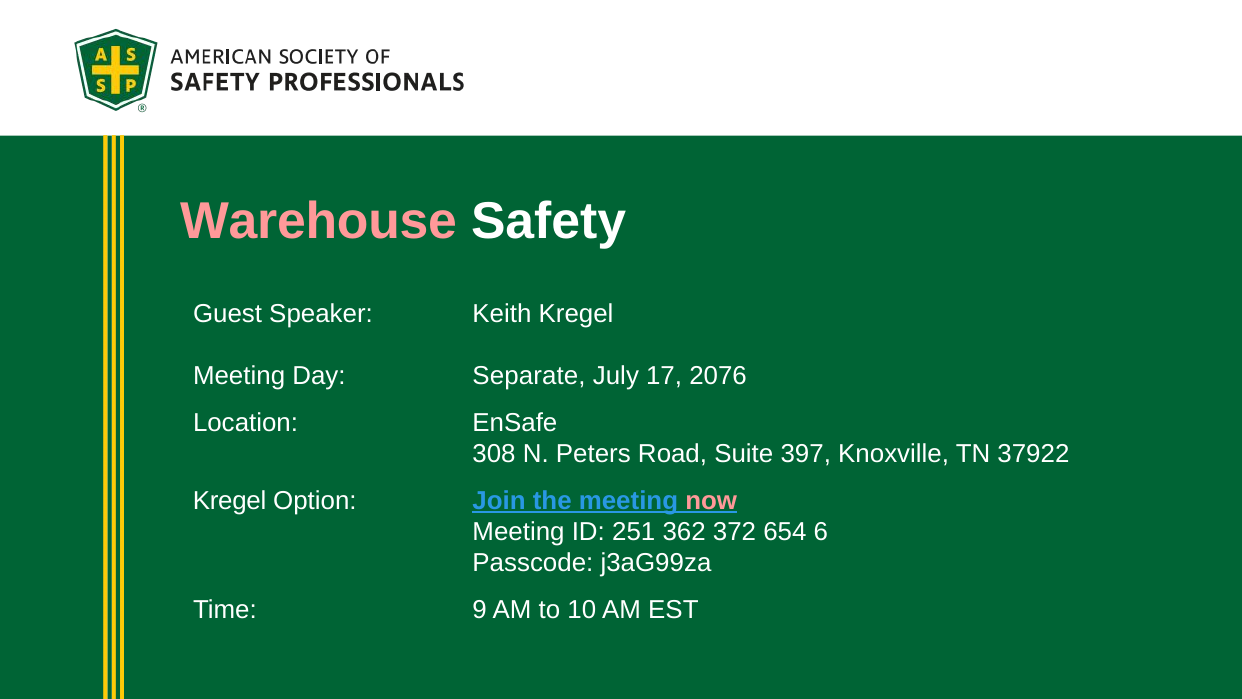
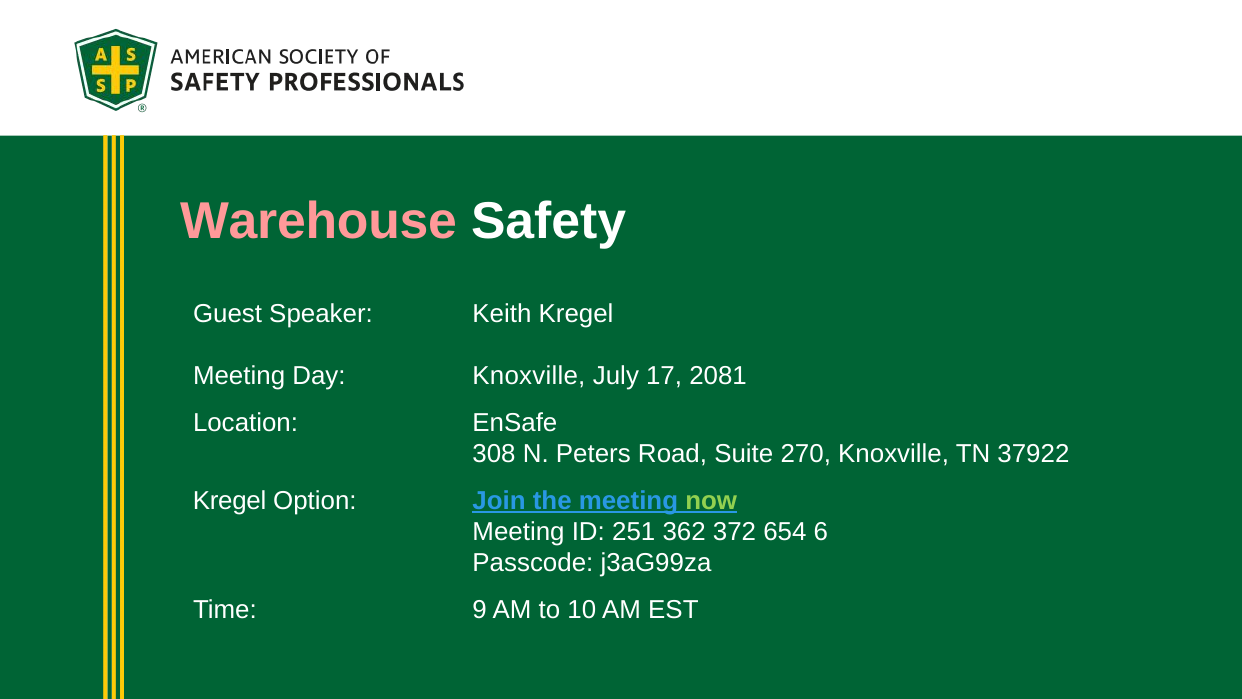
Day Separate: Separate -> Knoxville (529, 376)
2076: 2076 -> 2081 (718, 376)
397: 397 -> 270 (806, 454)
now colour: pink -> light green (711, 500)
